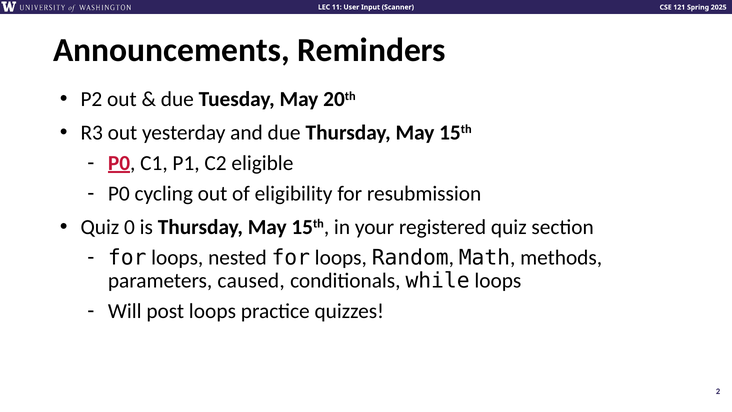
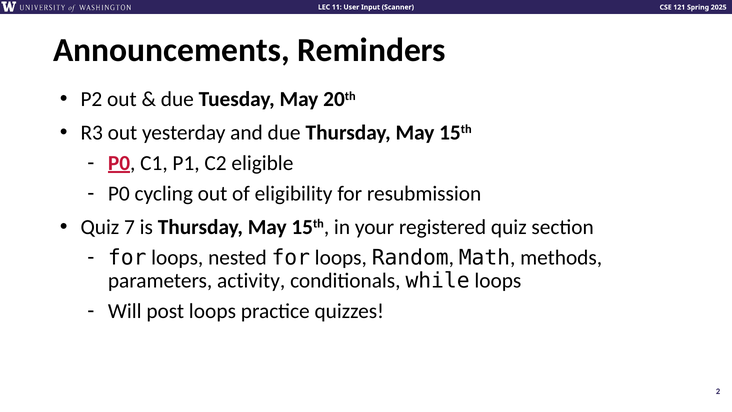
0: 0 -> 7 (130, 227)
caused: caused -> activity (251, 280)
